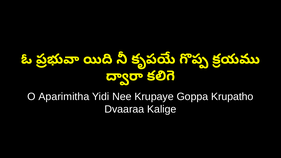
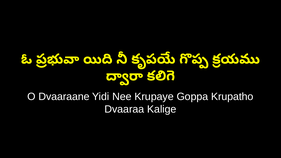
Aparimitha: Aparimitha -> Dvaaraane (64, 97)
